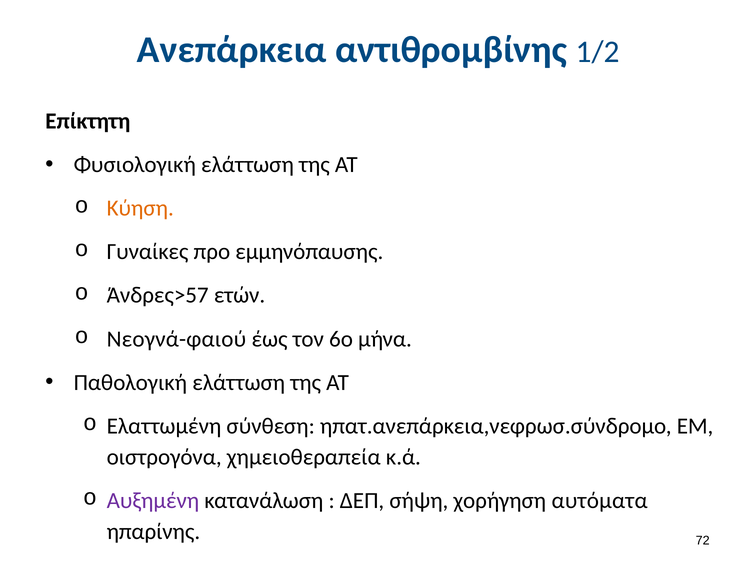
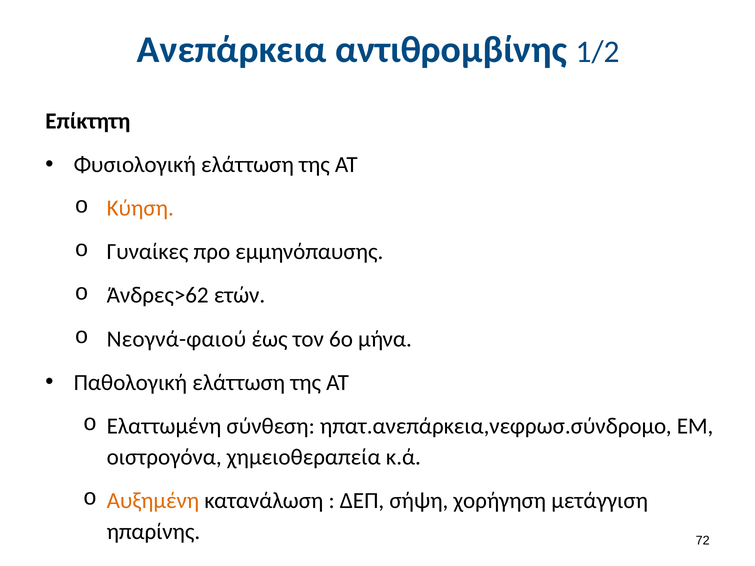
Άνδρες>57: Άνδρες>57 -> Άνδρες>62 (158, 296)
Αυξημένη colour: purple -> orange (153, 501)
αυτόματα: αυτόματα -> μετάγγιση (600, 501)
